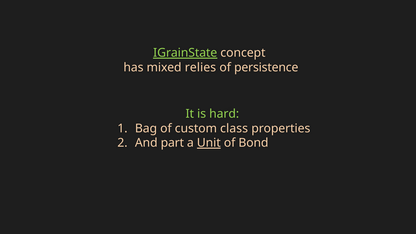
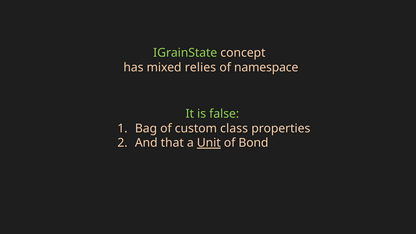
IGrainState underline: present -> none (185, 53)
persistence: persistence -> namespace (266, 68)
hard: hard -> false (224, 114)
part: part -> that (172, 143)
